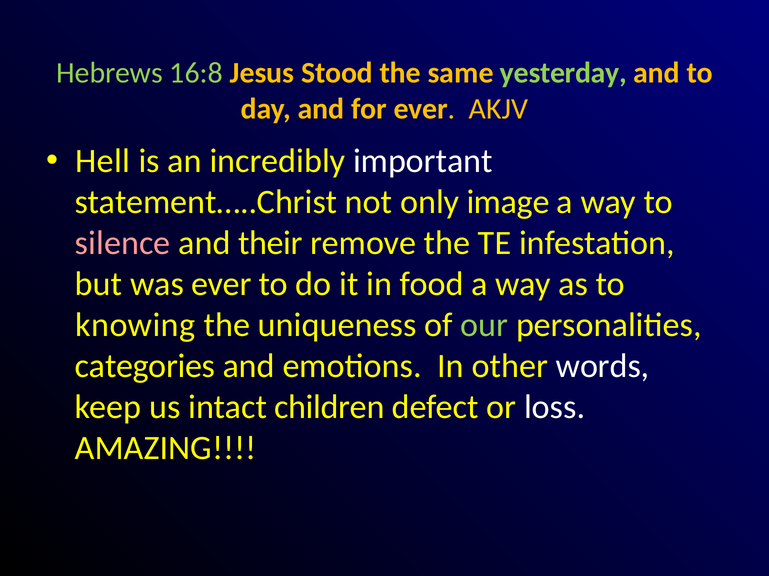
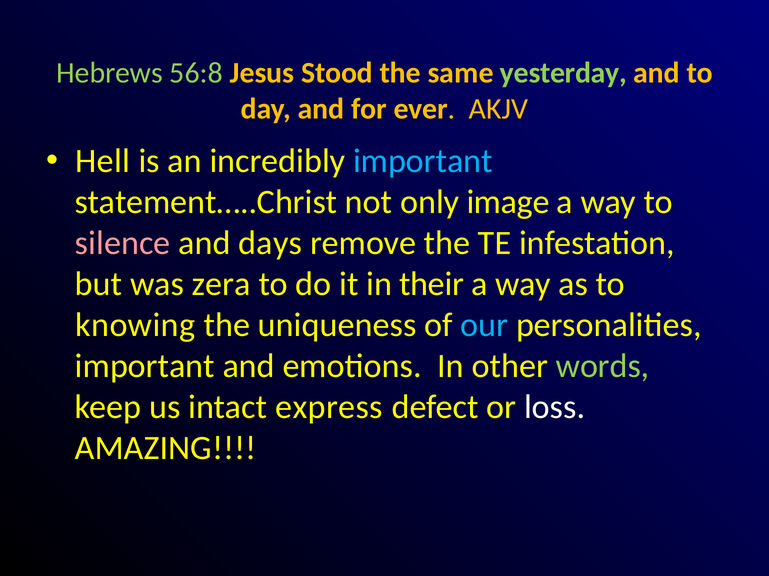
16:8: 16:8 -> 56:8 (196, 73)
important colour: white -> light blue (423, 161)
their: their -> days (270, 243)
was ever: ever -> zera (221, 284)
food: food -> their (432, 284)
our colour: light green -> light blue (484, 325)
categories: categories -> important (145, 366)
words colour: white -> light green (603, 366)
children: children -> express (329, 407)
